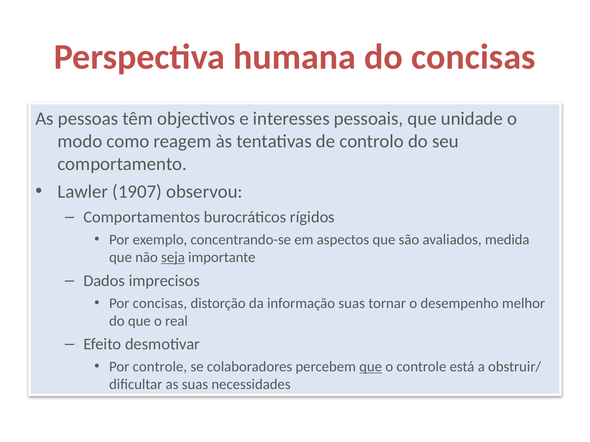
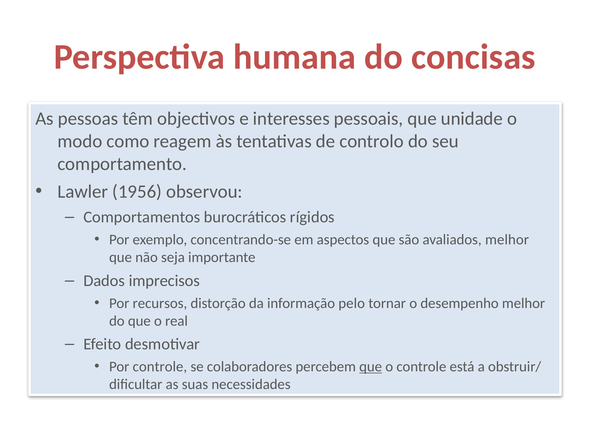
1907: 1907 -> 1956 (137, 192)
avaliados medida: medida -> melhor (507, 240)
seja underline: present -> none (173, 258)
Por concisas: concisas -> recursos (160, 304)
informação suas: suas -> pelo (352, 304)
